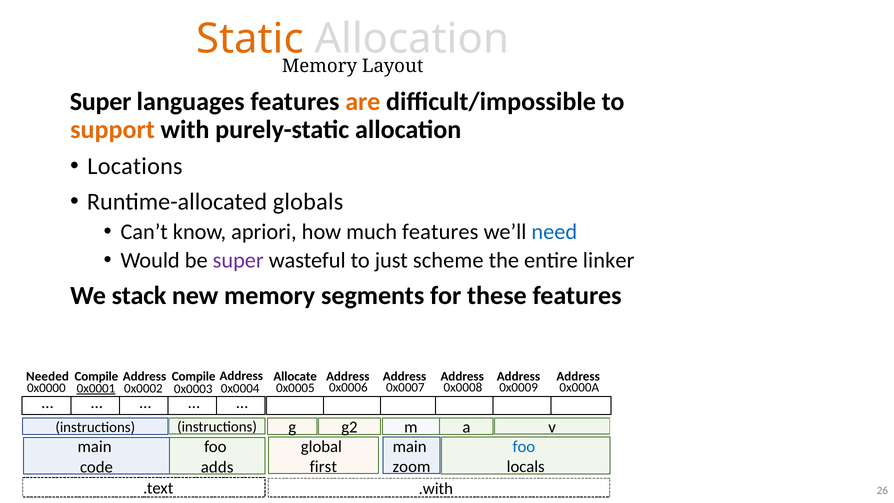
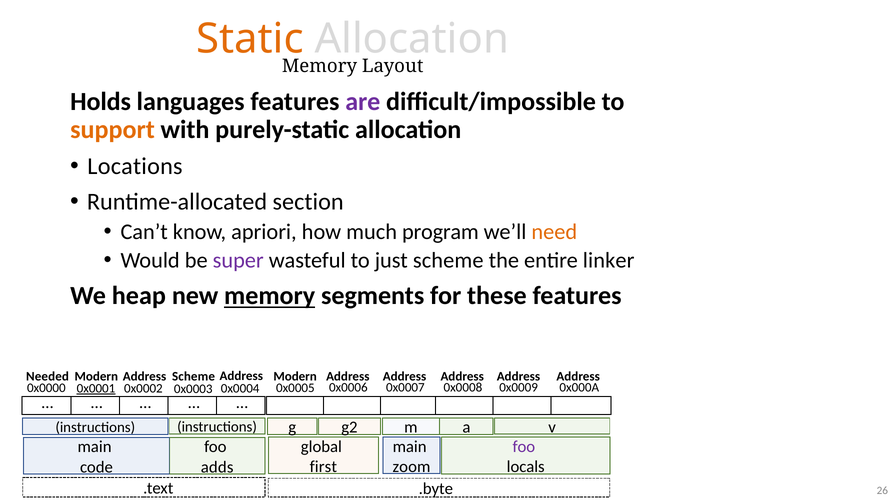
Super: Super -> Holds (101, 102)
are colour: orange -> purple (363, 102)
globals: globals -> section (308, 202)
much features: features -> program (440, 232)
need colour: blue -> orange (554, 232)
stack: stack -> heap (139, 296)
memory underline: none -> present (270, 296)
Compile: Compile -> Modern (96, 376)
Compile: Compile -> Scheme (193, 376)
Address Allocate: Allocate -> Modern (295, 376)
foo colour: blue -> purple (524, 446)
.with: .with -> .byte (436, 488)
